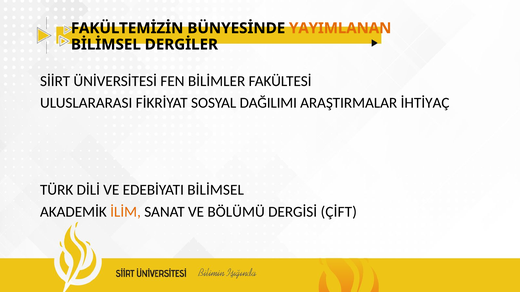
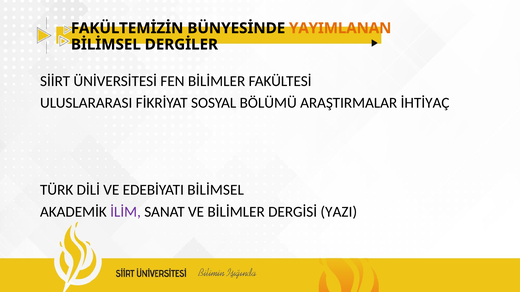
DAĞILIMI: DAĞILIMI -> BÖLÜMÜ (268, 103)
İLİM colour: orange -> purple (126, 212)
VE BÖLÜMÜ: BÖLÜMÜ -> BİLİMLER (236, 212)
ÇİFT: ÇİFT -> YAZI (339, 212)
